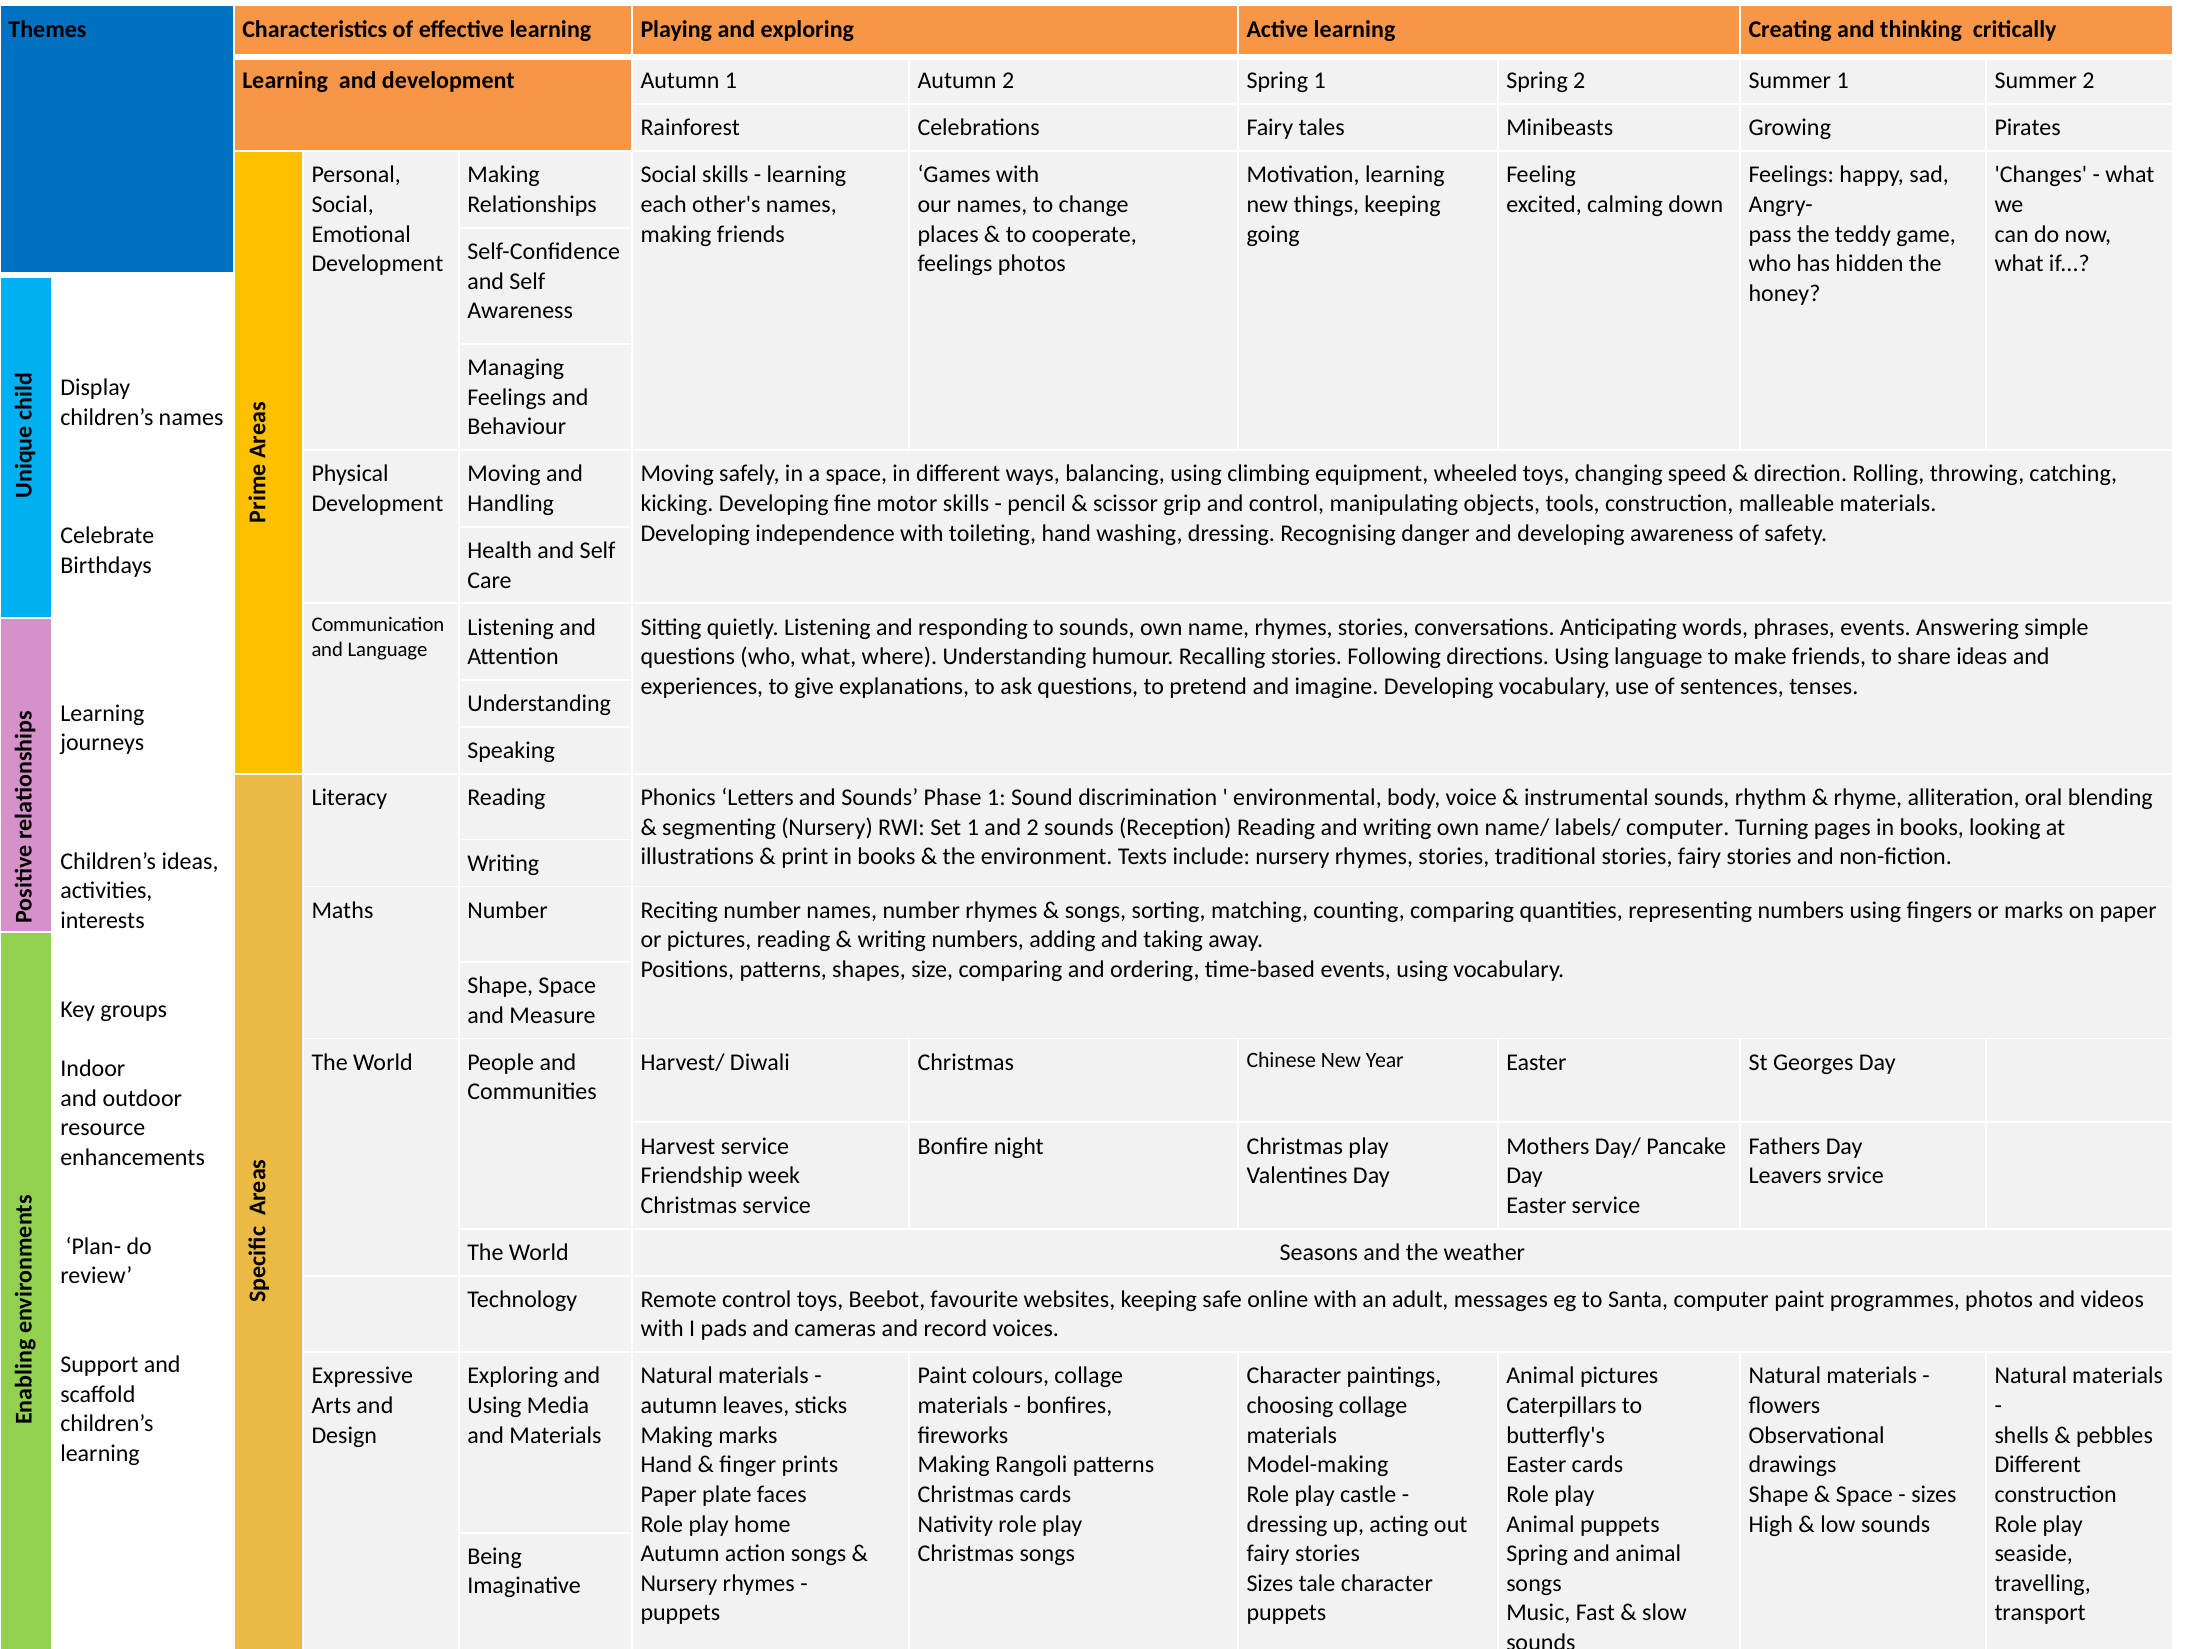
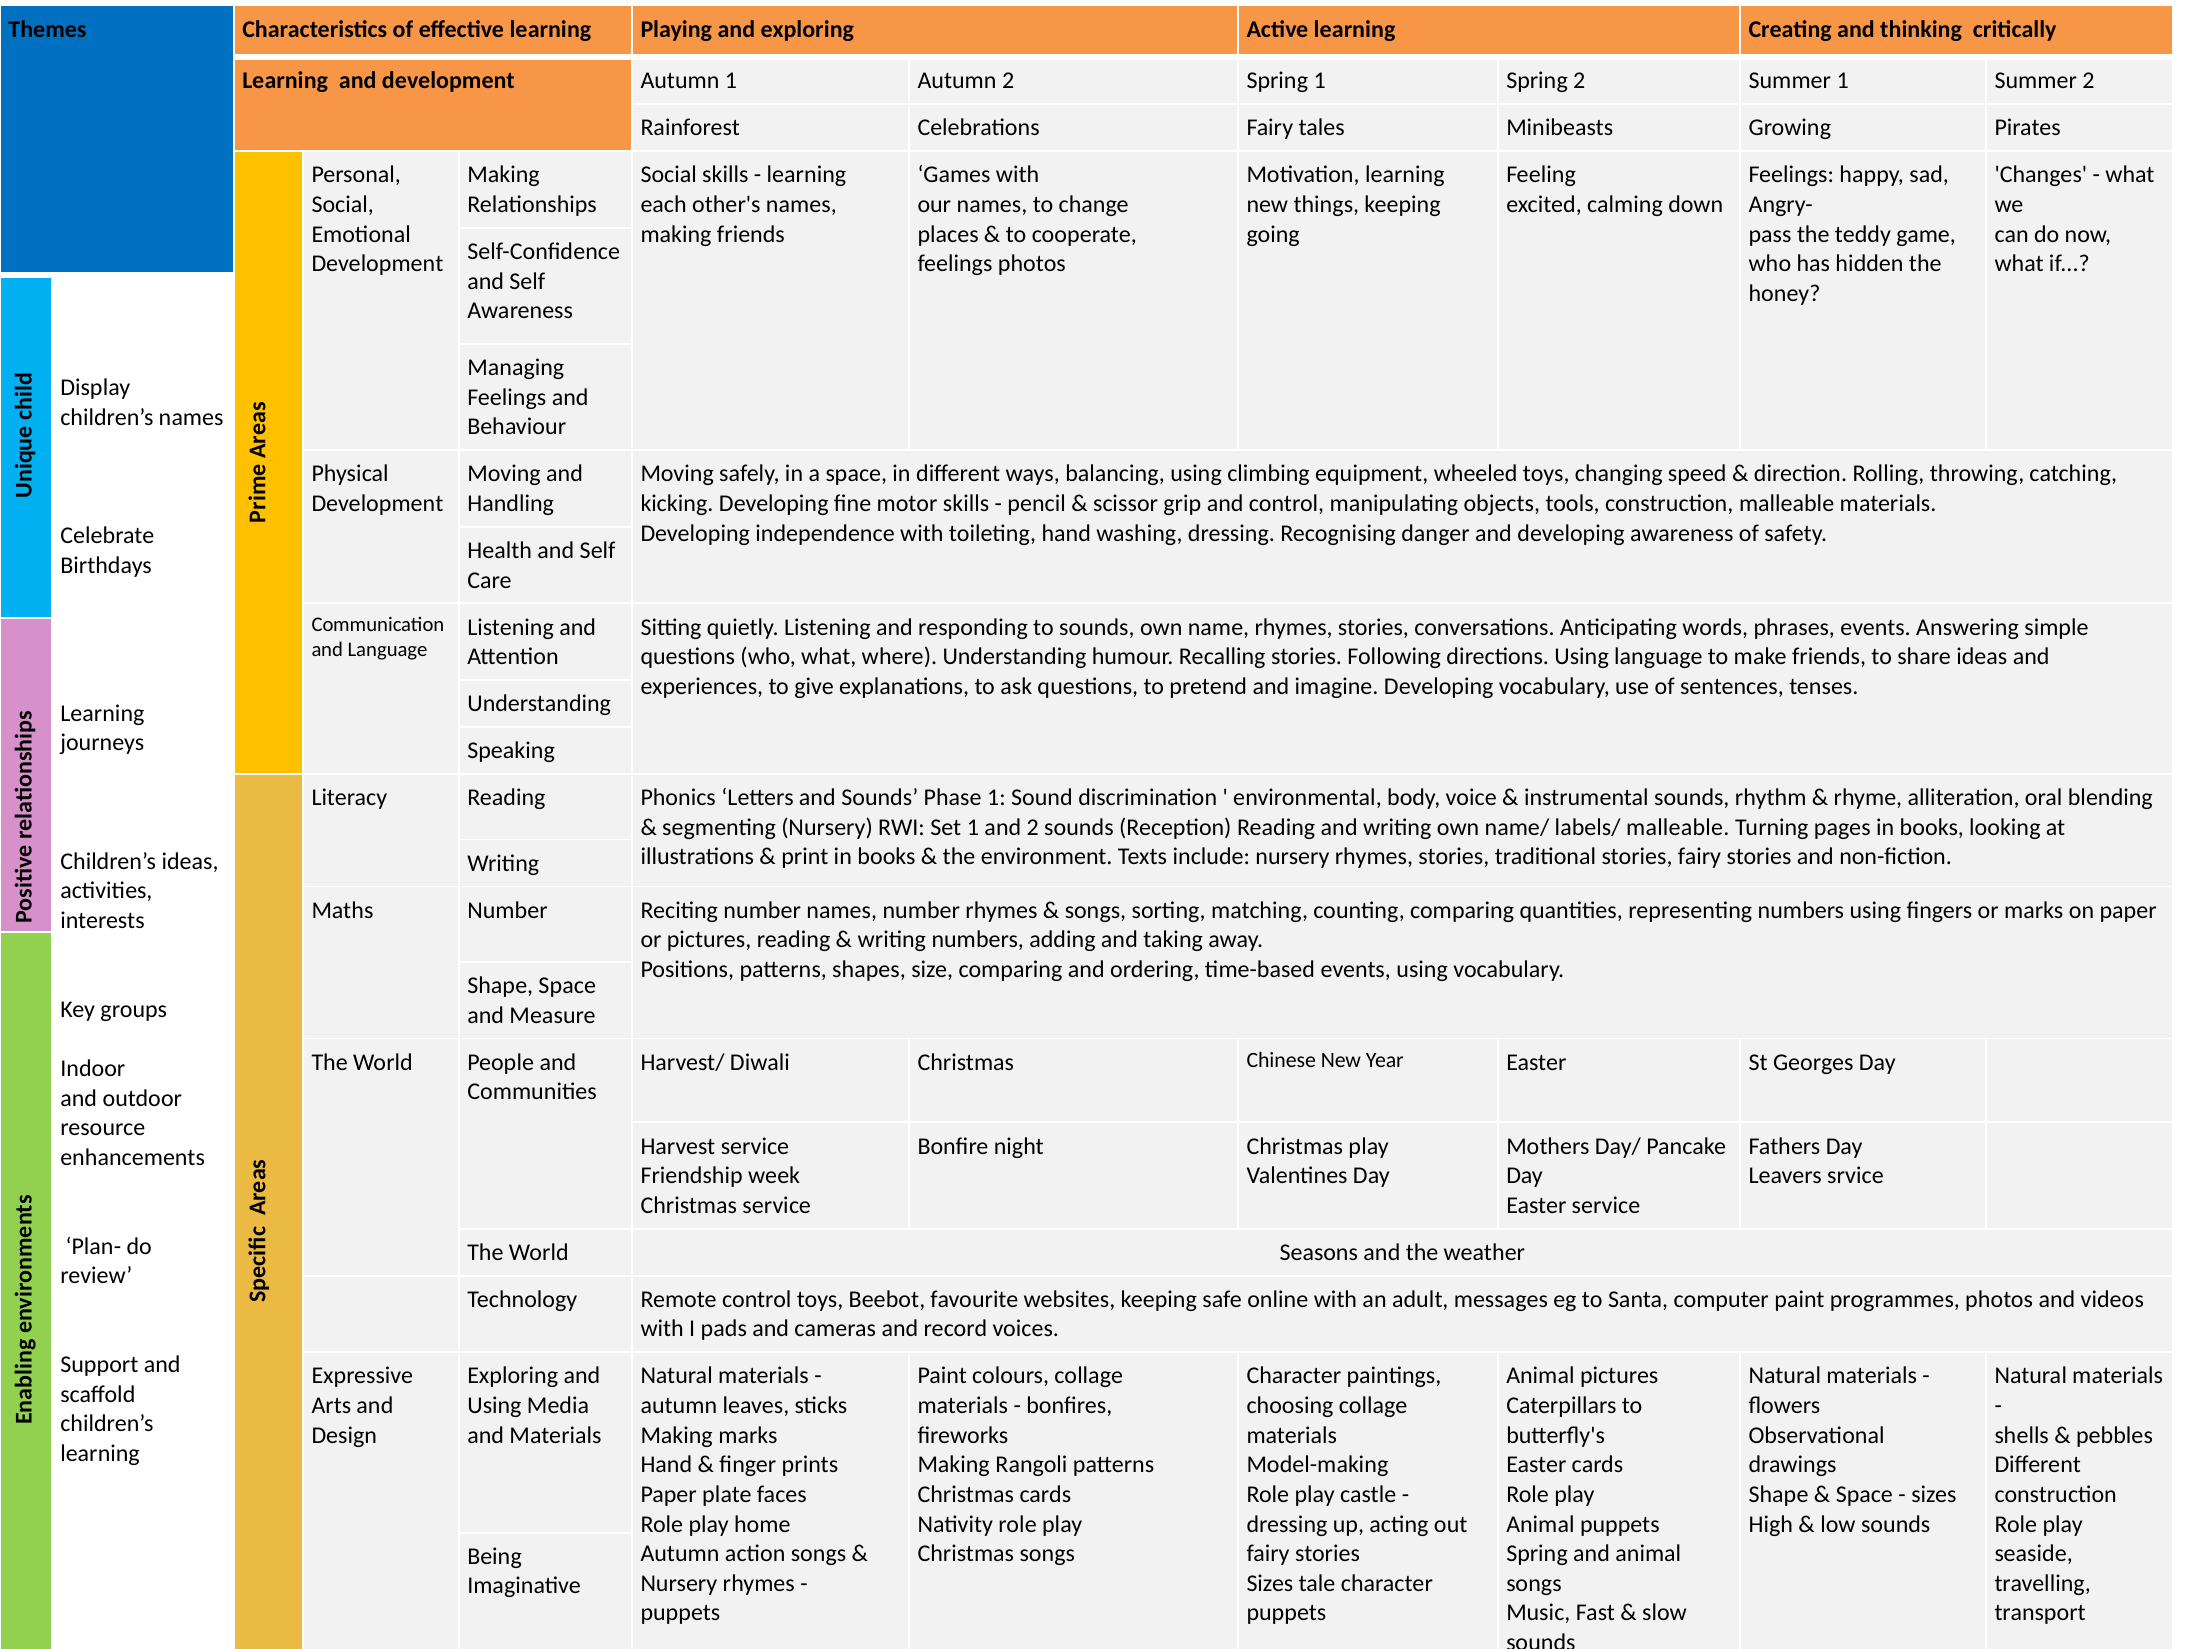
labels/ computer: computer -> malleable (1678, 827)
